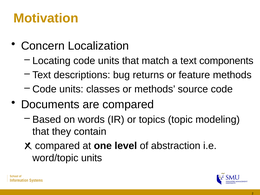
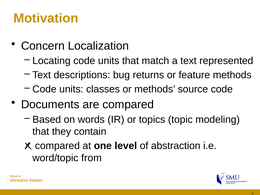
components: components -> represented (226, 61)
word/topic units: units -> from (91, 158)
